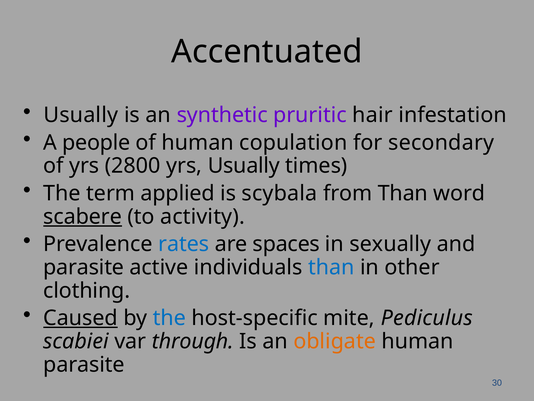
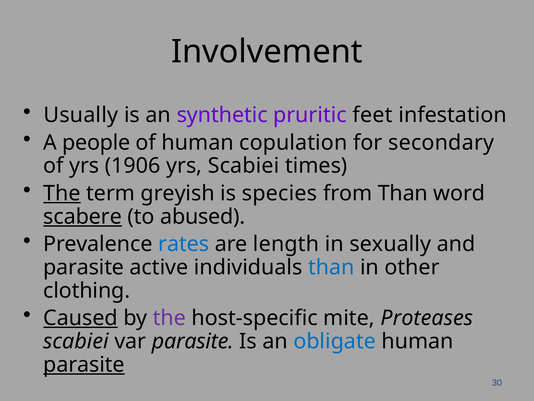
Accentuated: Accentuated -> Involvement (267, 52)
hair: hair -> feet (372, 115)
2800: 2800 -> 1906 (133, 166)
yrs Usually: Usually -> Scabiei (244, 166)
The underline: none -> present (62, 193)
applied: applied -> greyish (178, 193)
scybala: scybala -> species (279, 193)
activity: activity -> abused (203, 216)
spaces: spaces -> length (286, 244)
the colour: blue -> purple (169, 318)
Pediculus: Pediculus -> Proteases (427, 318)
var through: through -> parasite (193, 341)
obligate colour: orange -> blue (335, 341)
parasite underline: none -> present (84, 364)
